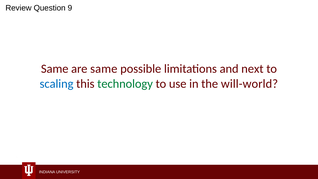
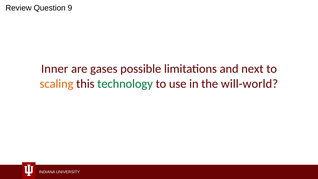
Same: Same -> Inner (55, 69)
are same: same -> gases (104, 69)
scaling colour: blue -> orange (57, 84)
